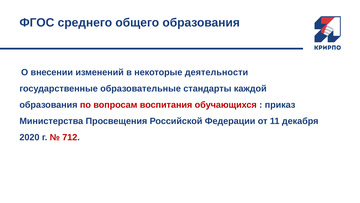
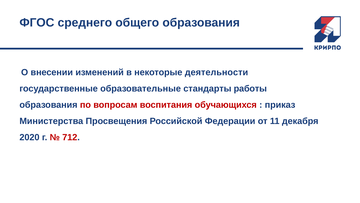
каждой: каждой -> работы (250, 88)
